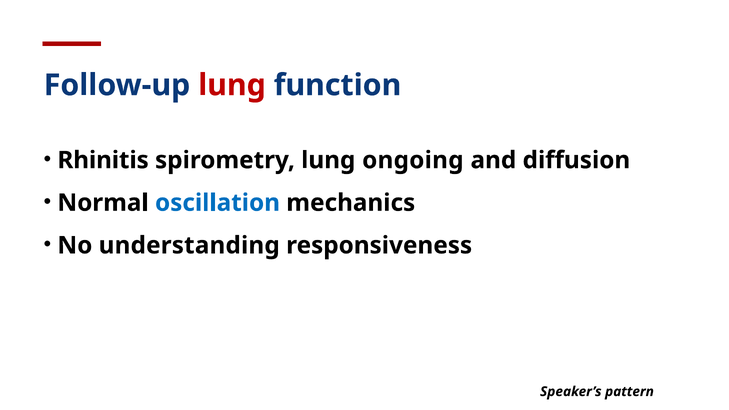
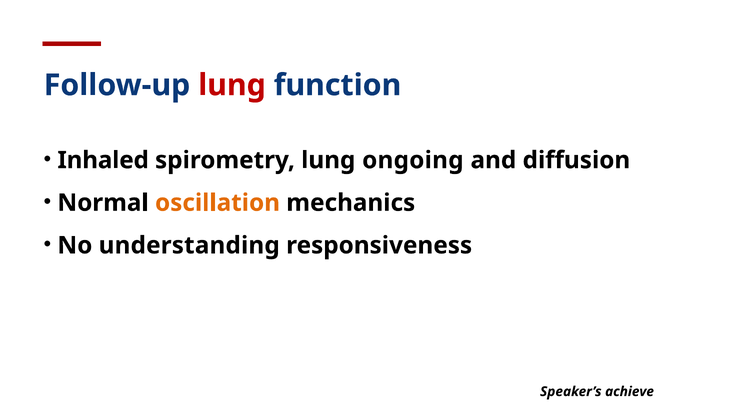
Rhinitis: Rhinitis -> Inhaled (103, 160)
oscillation colour: blue -> orange (218, 203)
pattern: pattern -> achieve (630, 392)
